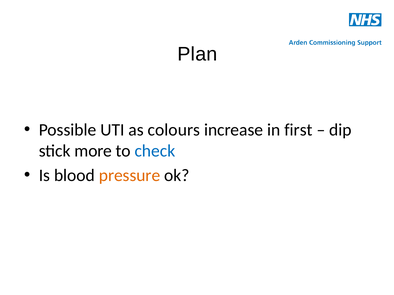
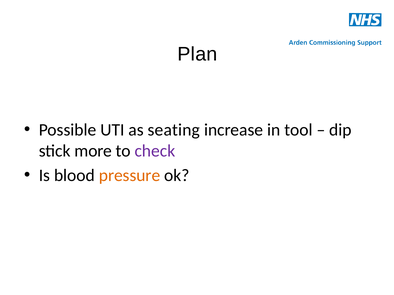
colours: colours -> seating (174, 130)
first: first -> tool (298, 130)
check colour: blue -> purple (155, 151)
